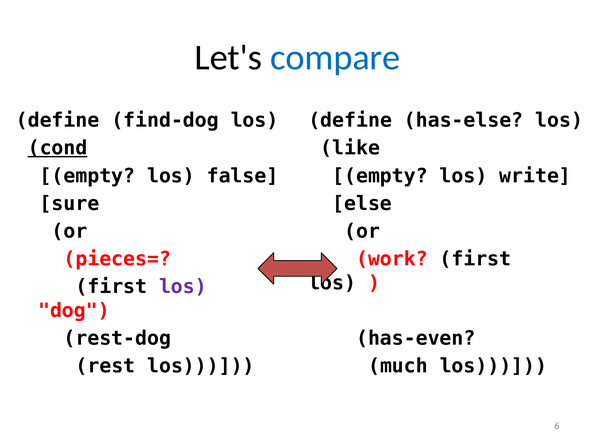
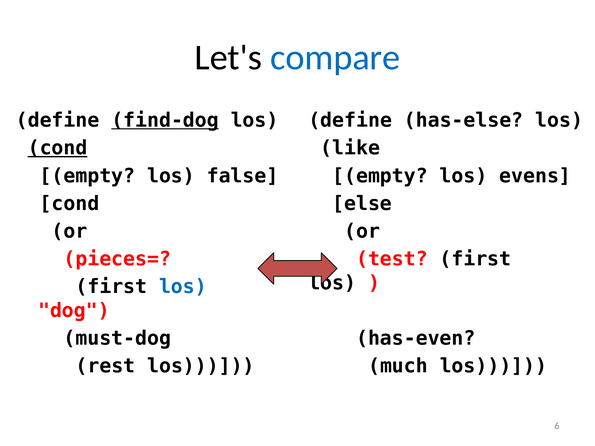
find-dog underline: none -> present (165, 120)
write: write -> evens (535, 176)
sure: sure -> cond (69, 204)
work: work -> test (392, 259)
los colour: purple -> blue (183, 287)
rest-dog: rest-dog -> must-dog (117, 339)
